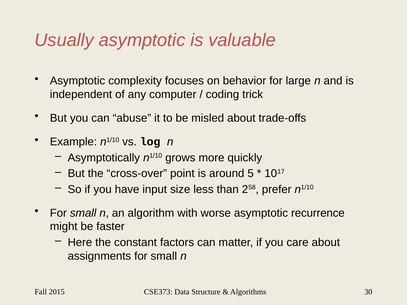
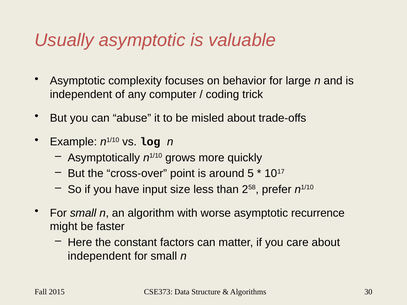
assignments: assignments -> independent (99, 256)
